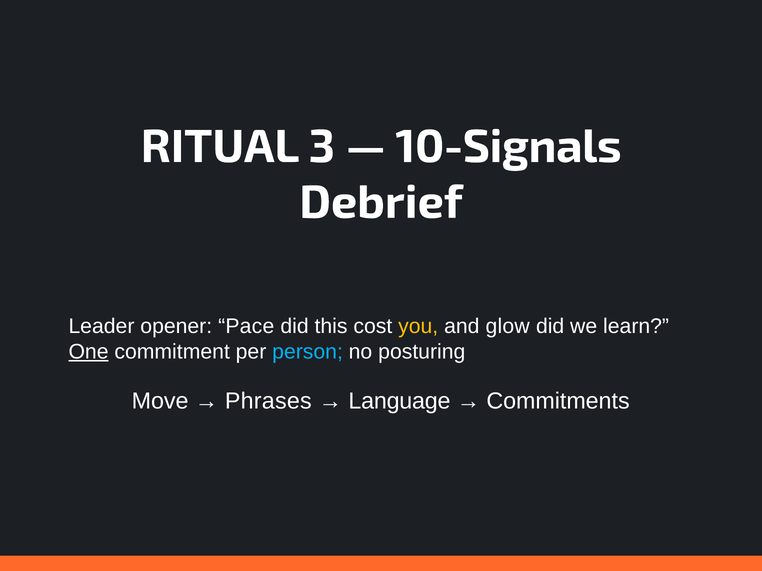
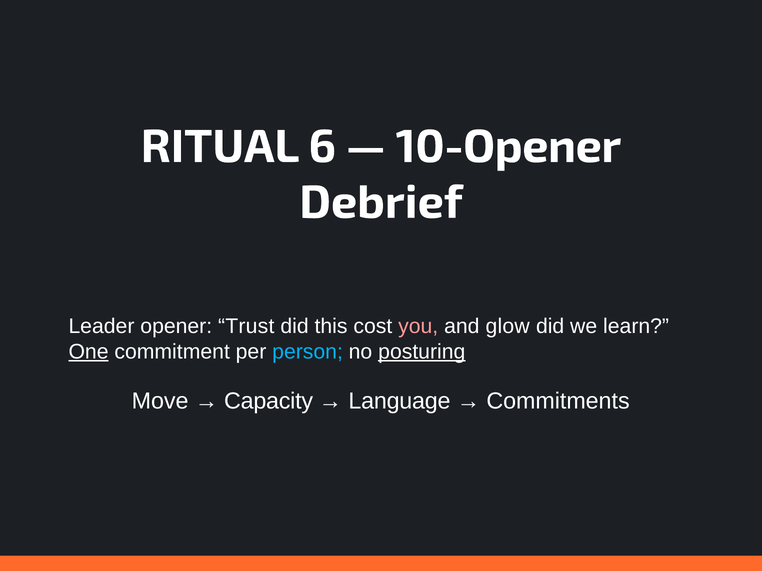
3: 3 -> 6 (322, 147)
10-Signals: 10-Signals -> 10-Opener (508, 147)
Pace: Pace -> Trust (246, 327)
you colour: yellow -> pink (418, 327)
posturing underline: none -> present (422, 352)
Phrases: Phrases -> Capacity (269, 402)
